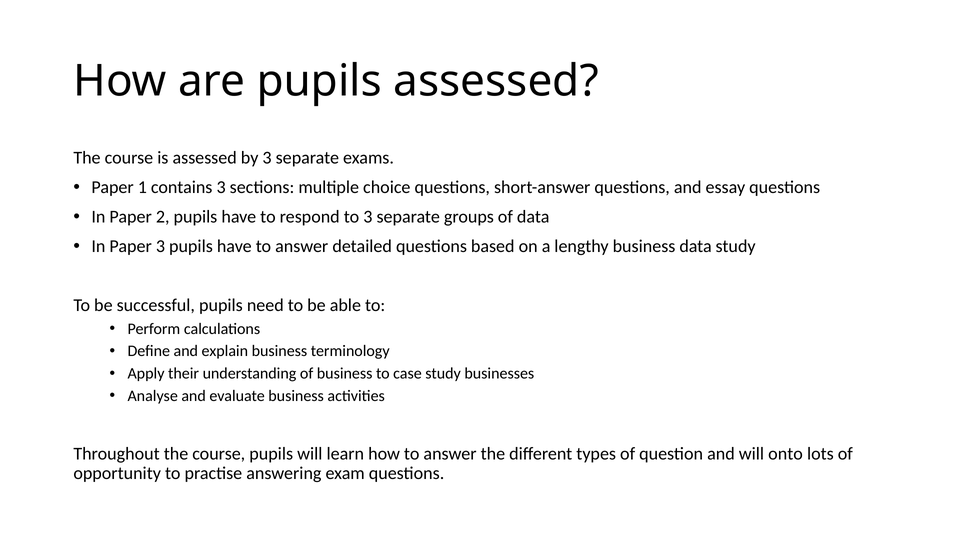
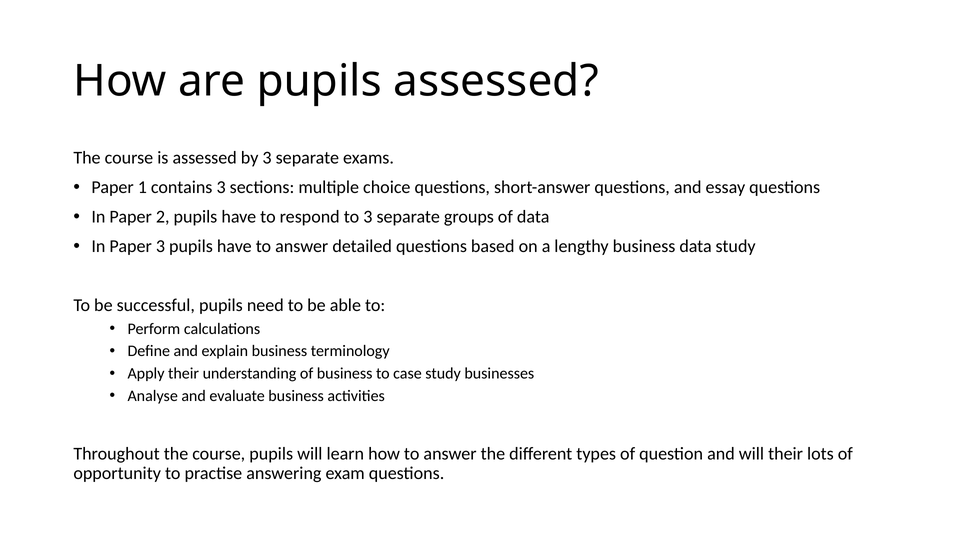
will onto: onto -> their (786, 453)
